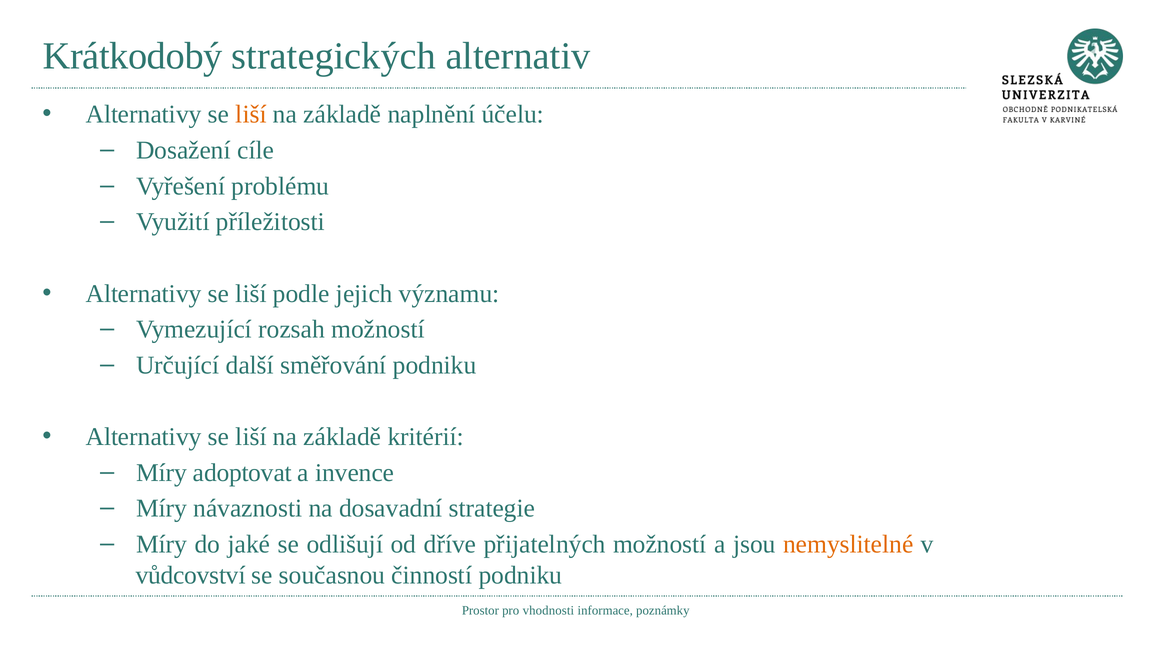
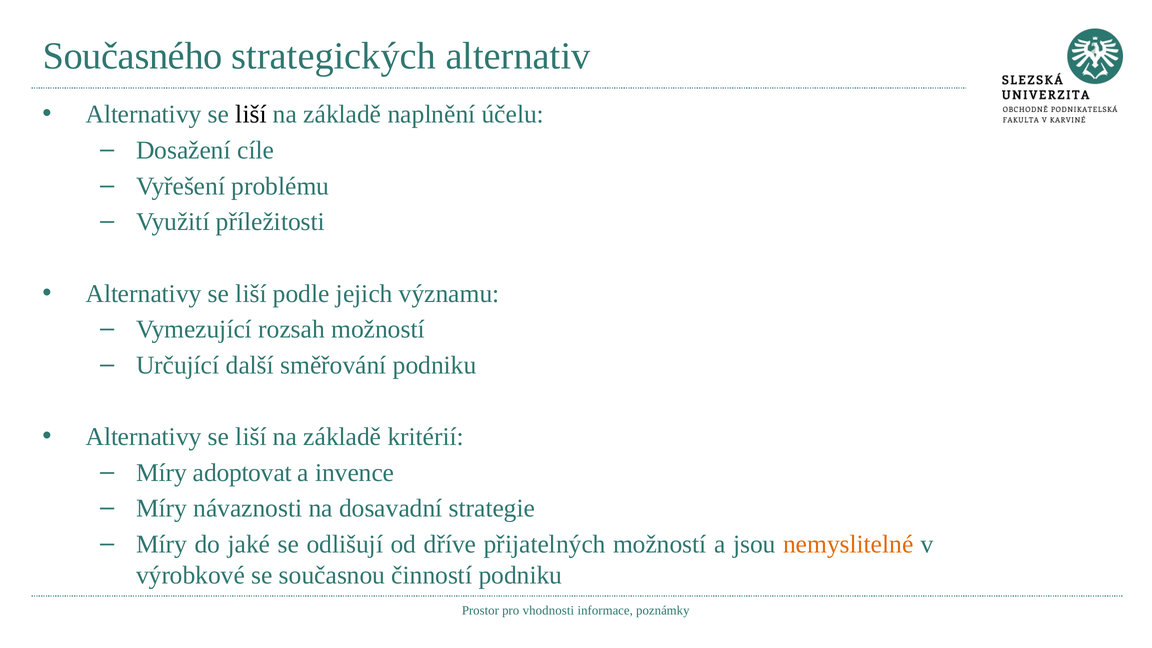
Krátkodobý: Krátkodobý -> Současného (133, 56)
liší colour: orange -> black (251, 114)
vůdcovství: vůdcovství -> výrobkové (191, 575)
